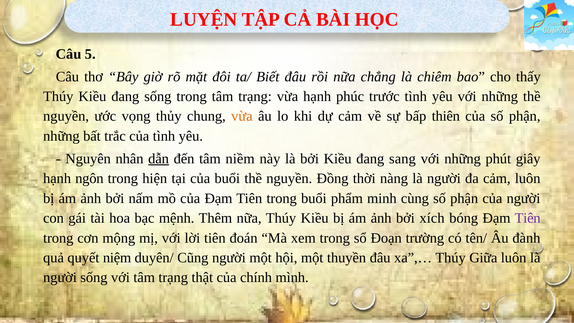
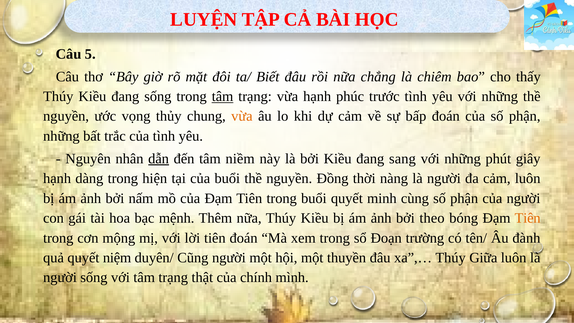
tâm underline: none -> present (223, 96)
bấp thiên: thiên -> đoán (446, 116)
ngôn: ngôn -> dàng (89, 178)
buổi phẩm: phẩm -> quyết (347, 198)
xích: xích -> theo (432, 218)
Tiên colour: purple -> orange (528, 218)
